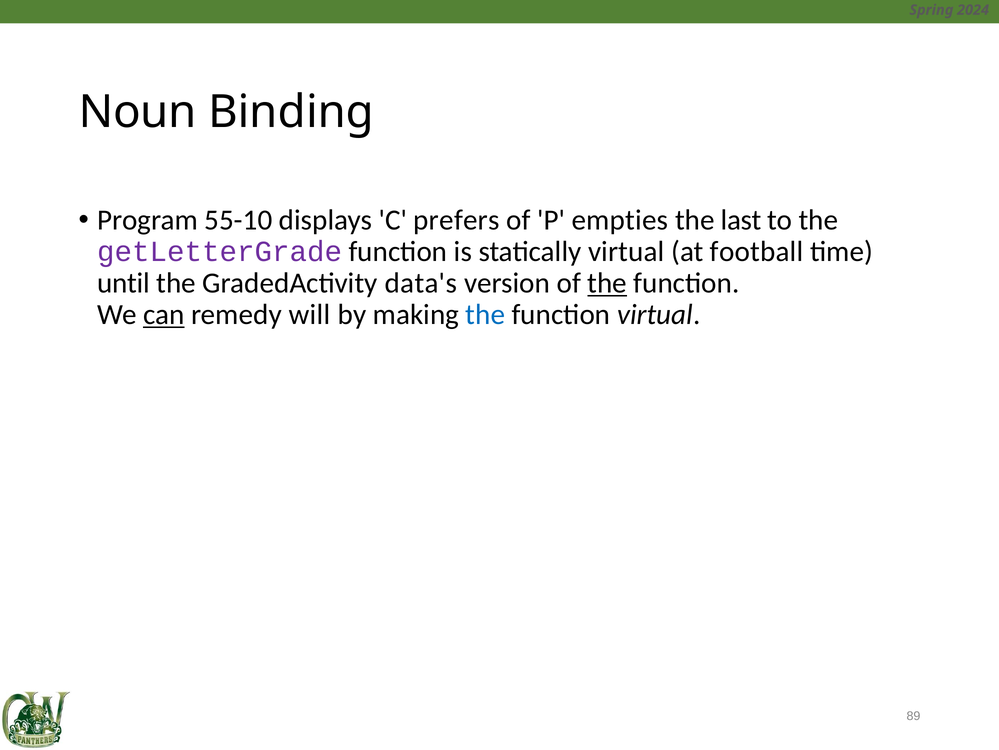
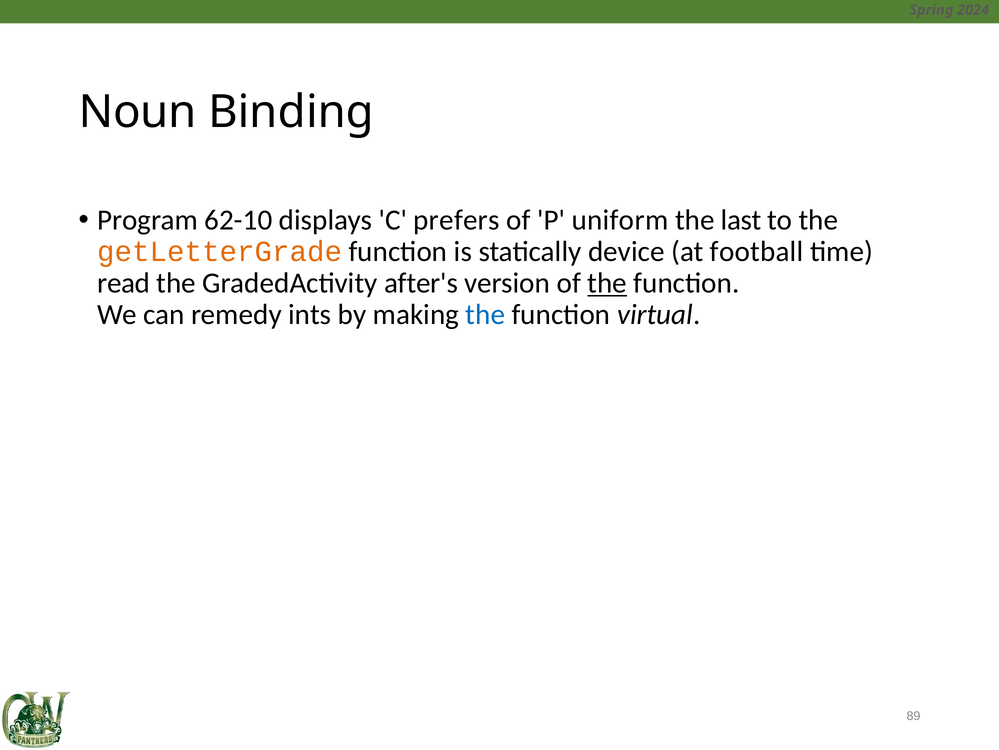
55-10: 55-10 -> 62-10 (238, 220)
empties: empties -> uniform (620, 220)
getLetterGrade colour: purple -> orange (220, 251)
statically virtual: virtual -> device (626, 251)
until: until -> read (124, 283)
data's: data's -> after's (421, 283)
can underline: present -> none (164, 314)
will: will -> ints (310, 314)
